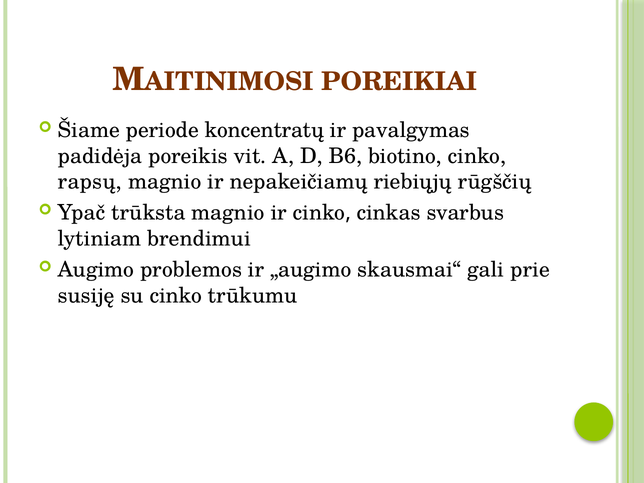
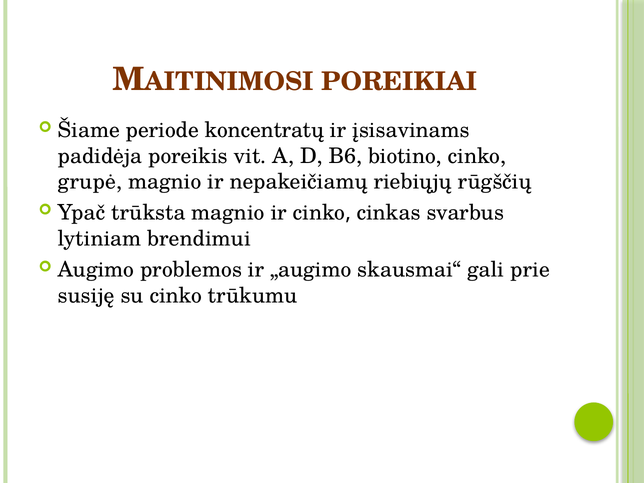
pavalgymas: pavalgymas -> įsisavinams (411, 130)
rapsų: rapsų -> grupė (90, 182)
